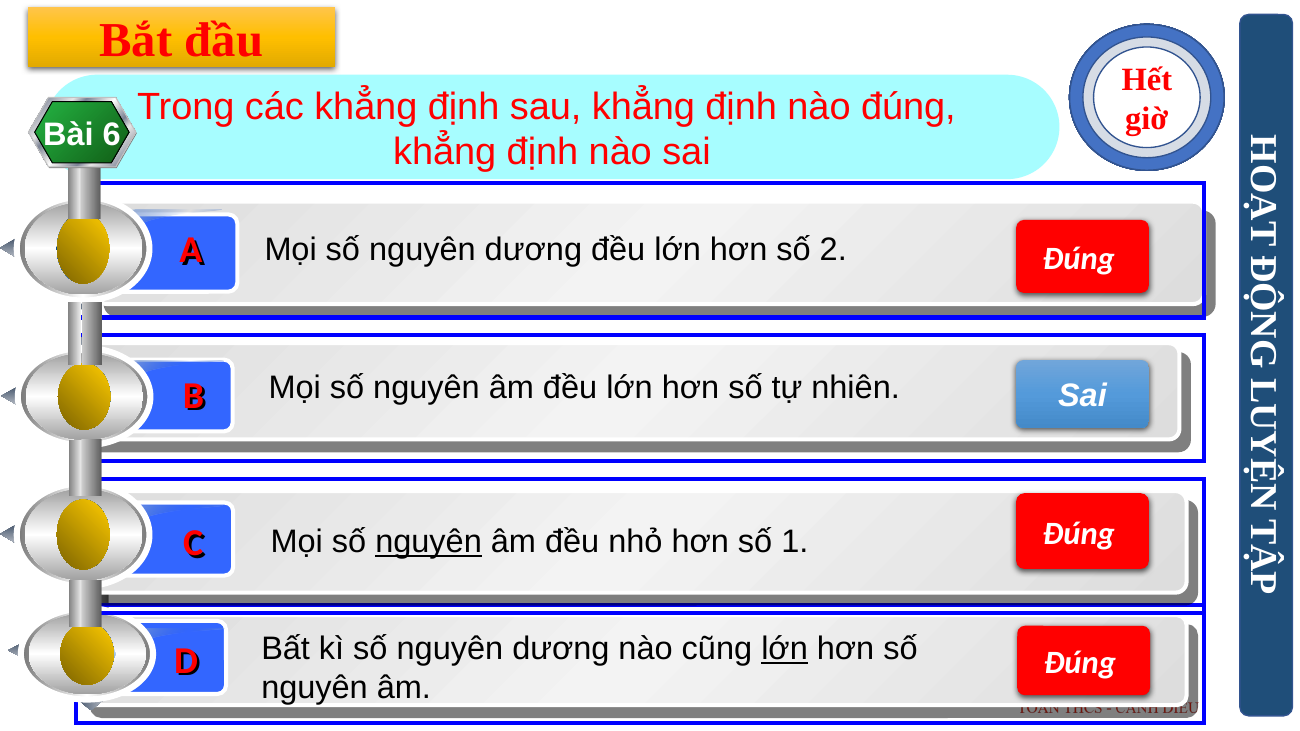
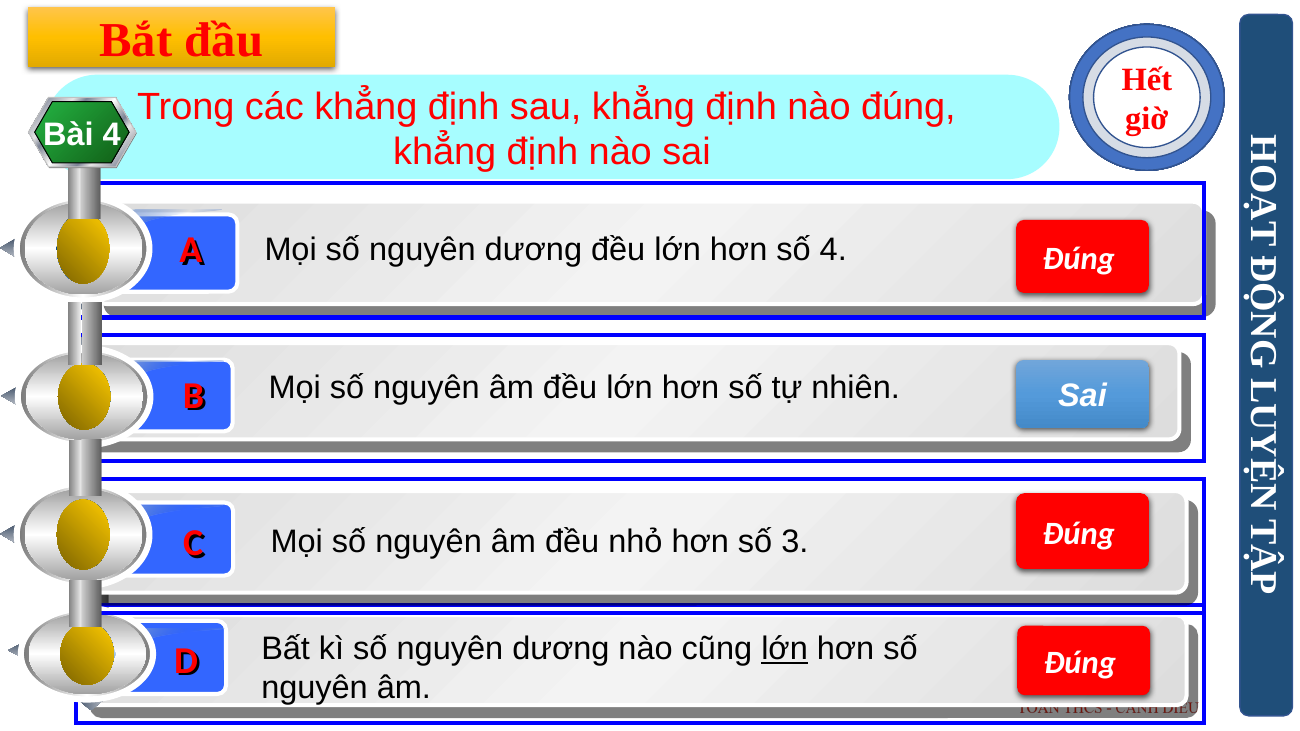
Bài 6: 6 -> 4 (112, 134)
số 2: 2 -> 4 (833, 250)
nguyên underline: present -> none (429, 542)
1: 1 -> 3 (795, 542)
